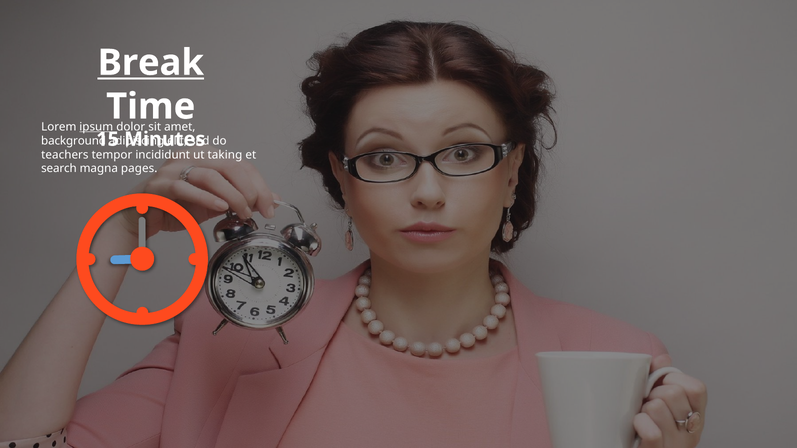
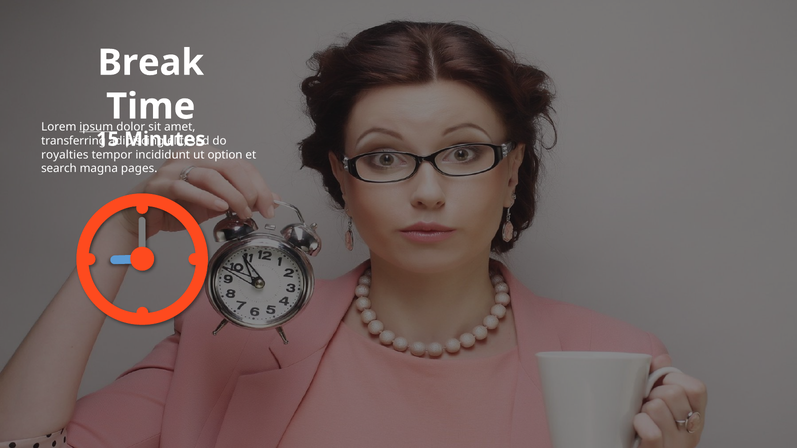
Break underline: present -> none (151, 63)
background: background -> transferring (74, 141)
teachers: teachers -> royalties (65, 155)
taking: taking -> option (225, 155)
